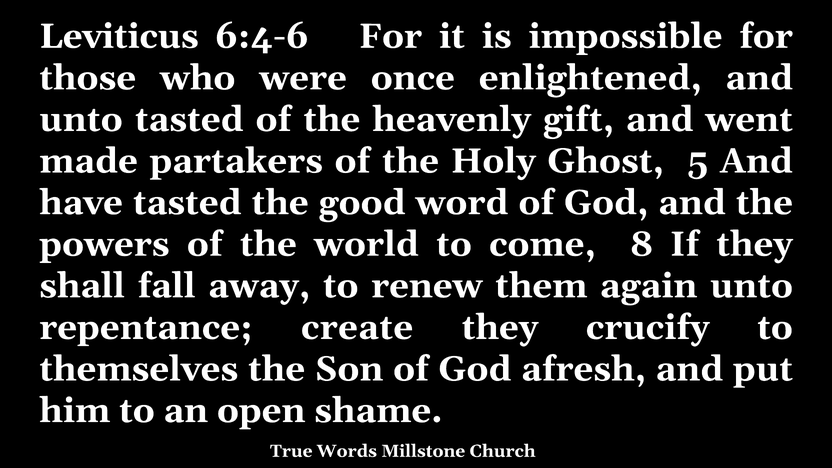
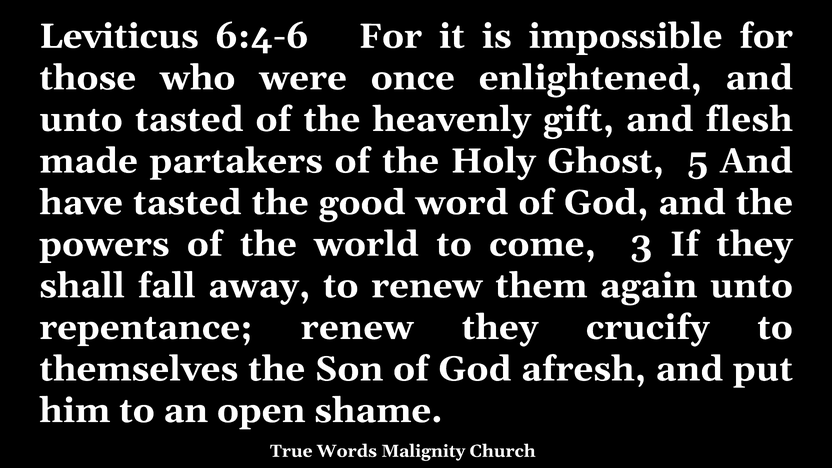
went: went -> flesh (749, 120)
8: 8 -> 3 (641, 244)
repentance create: create -> renew (357, 327)
Millstone: Millstone -> Malignity (423, 451)
